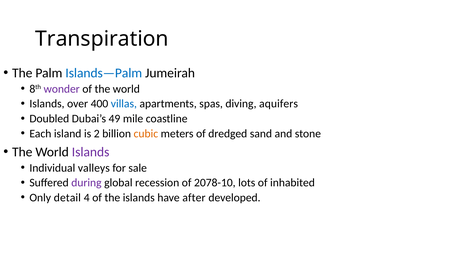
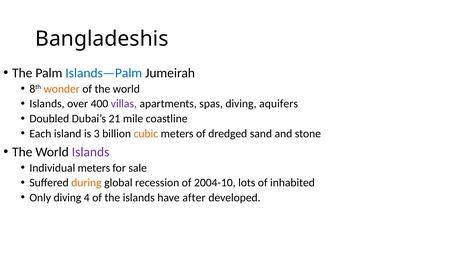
Transpiration: Transpiration -> Bangladeshis (102, 39)
wonder colour: purple -> orange (62, 89)
villas colour: blue -> purple (124, 104)
49: 49 -> 21 (114, 119)
2: 2 -> 3 (97, 134)
Individual valleys: valleys -> meters (94, 168)
during colour: purple -> orange (86, 183)
2078-10: 2078-10 -> 2004-10 (215, 183)
Only detail: detail -> diving (67, 198)
